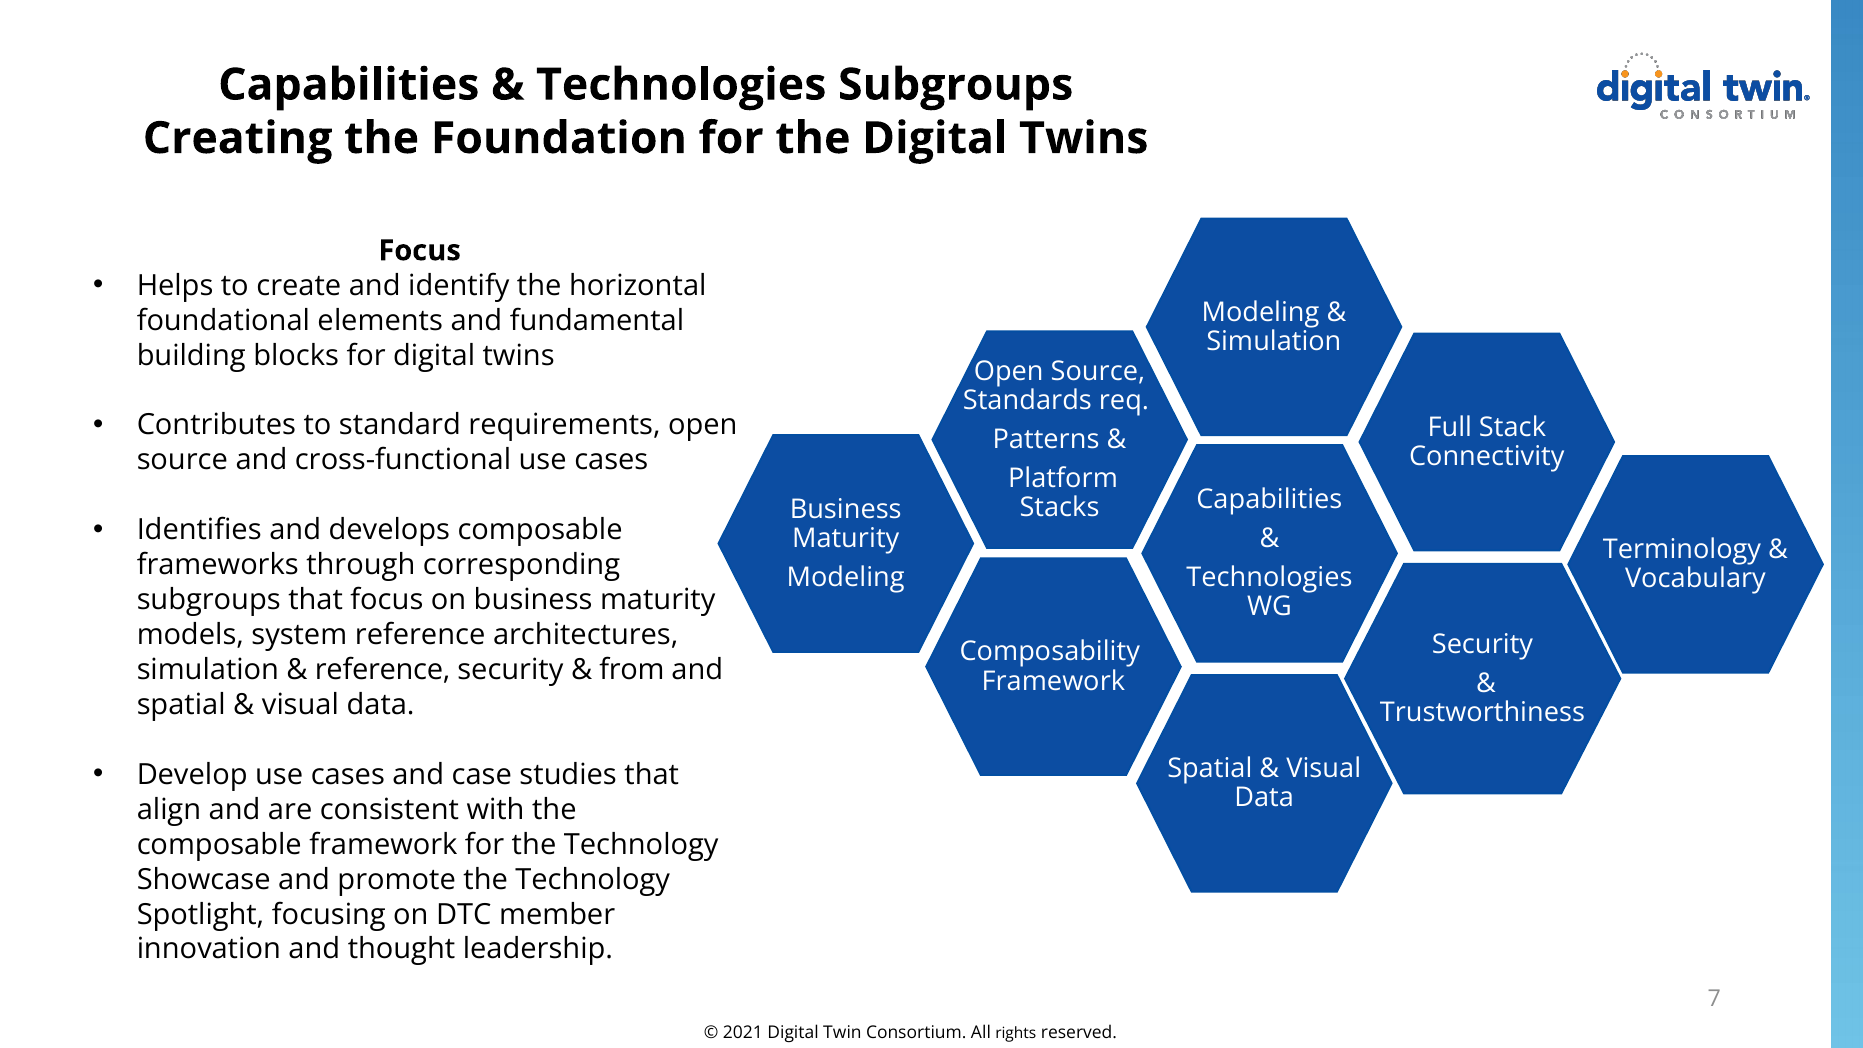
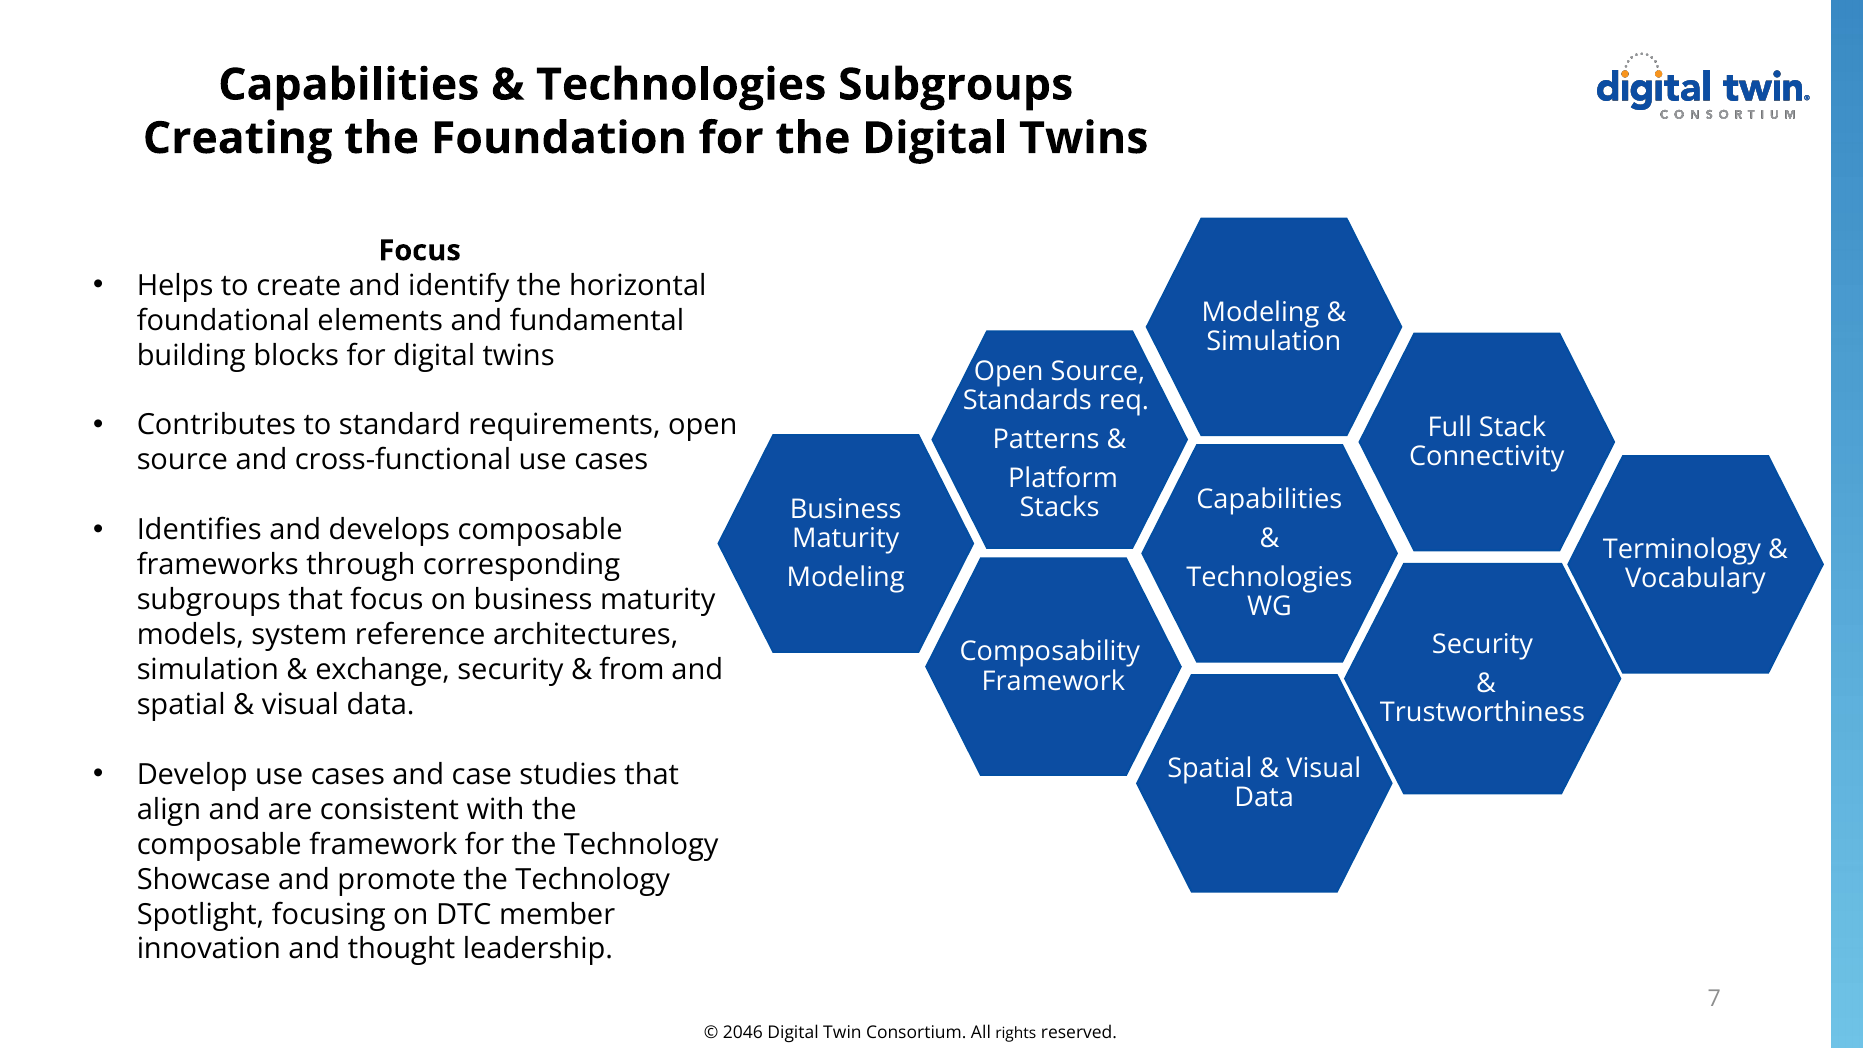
reference: reference -> exchange (383, 670)
2021: 2021 -> 2046 (743, 1033)
